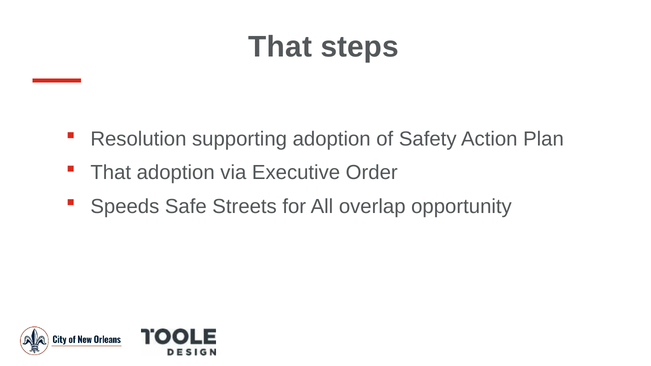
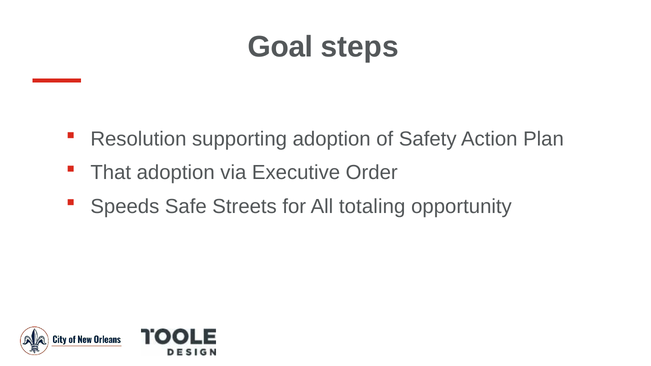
That: That -> Goal (280, 47)
overlap: overlap -> totaling (372, 206)
